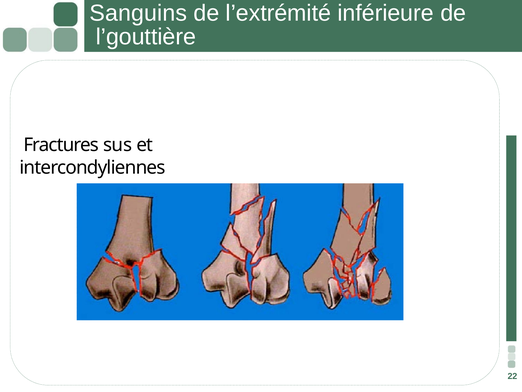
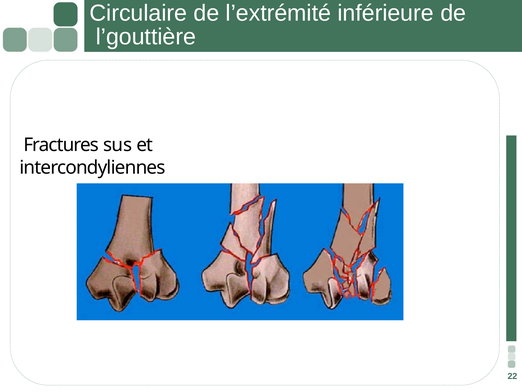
Sanguins: Sanguins -> Circulaire (138, 13)
